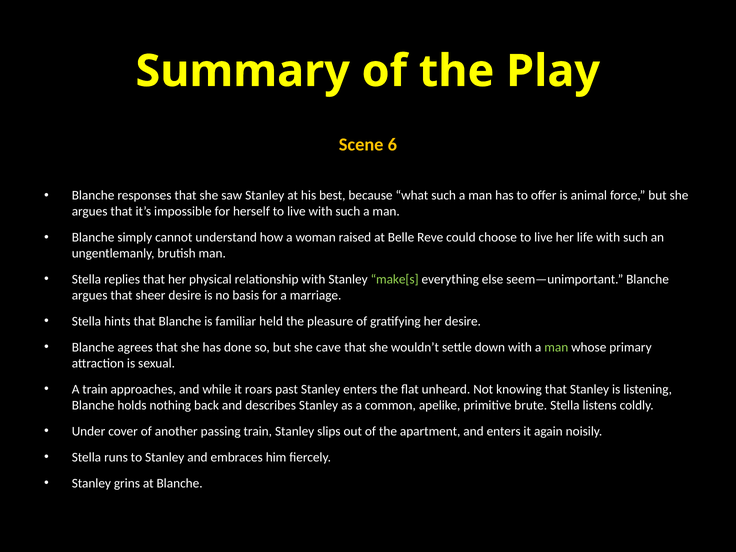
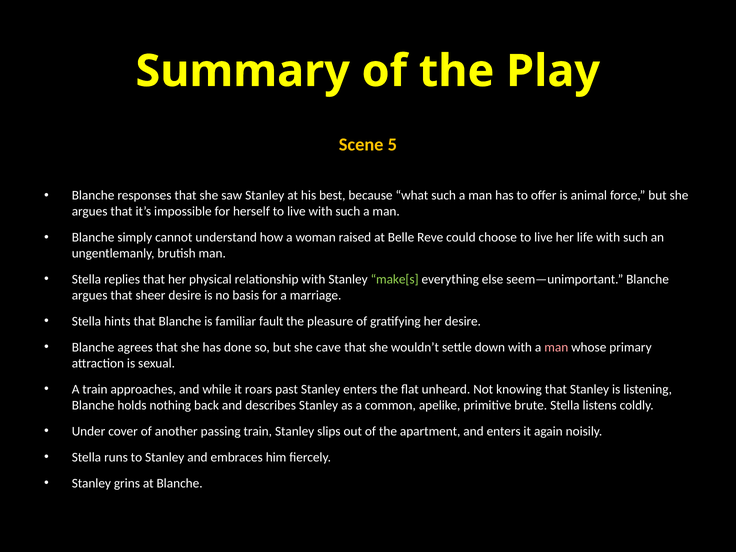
6: 6 -> 5 (392, 145)
held: held -> fault (271, 321)
man colour: light green -> pink (556, 347)
